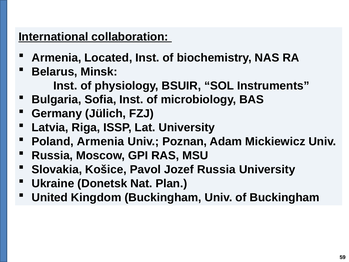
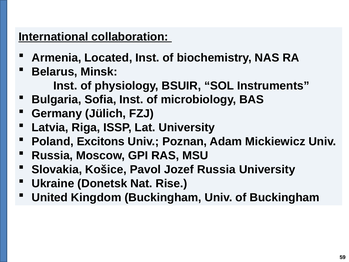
Poland Armenia: Armenia -> Excitons (101, 141)
Plan: Plan -> Rise (171, 183)
